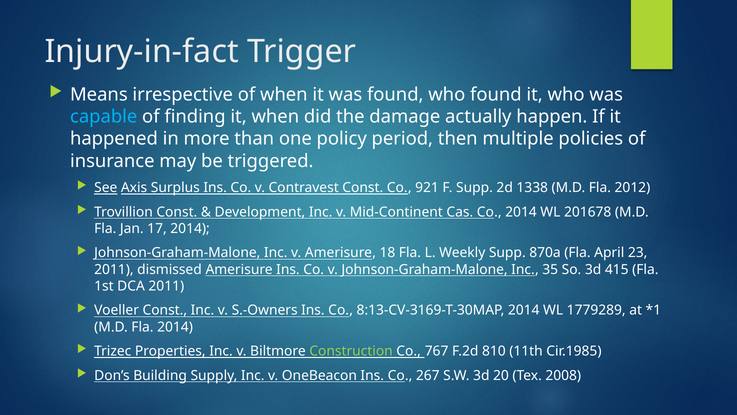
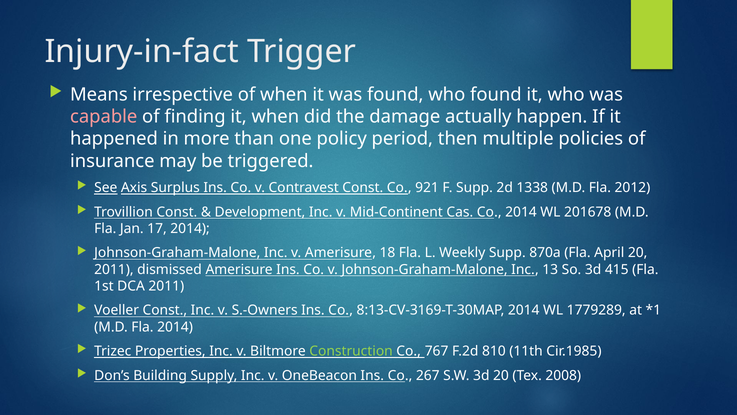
capable colour: light blue -> pink (104, 117)
April 23: 23 -> 20 (638, 253)
35: 35 -> 13 (550, 269)
